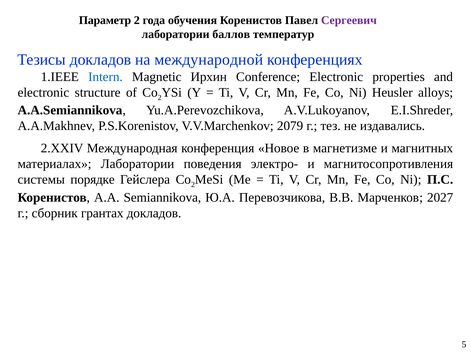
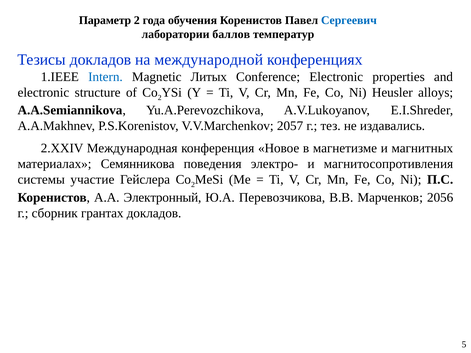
Сергеевич colour: purple -> blue (349, 20)
Ирхин: Ирхин -> Литых (209, 77)
2079: 2079 -> 2057 (290, 126)
материалах Лаборатории: Лаборатории -> Семянникова (138, 164)
порядке: порядке -> участие (92, 180)
Semiannikova: Semiannikova -> Электронный (162, 198)
2027: 2027 -> 2056 (440, 198)
